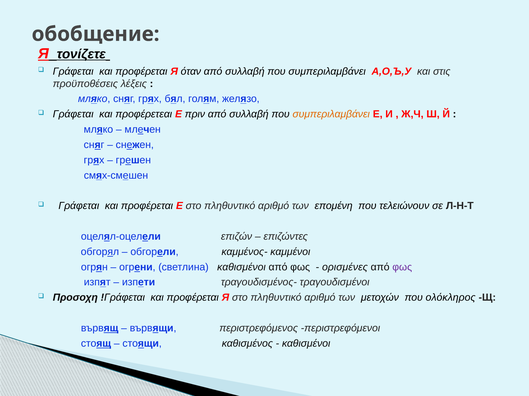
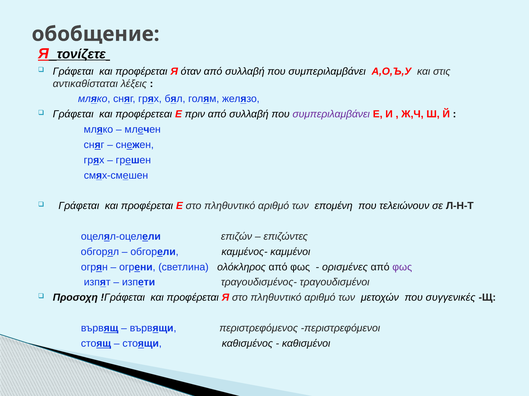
προϋποθέσεις: προϋποθέσεις -> αντικαθίσταται (85, 84)
συμπεριλαμβάνει colour: orange -> purple (331, 114)
светлина καθισμένοι: καθισμένοι -> ολόκληρος (242, 267)
ολόκληρος: ολόκληρος -> συγγενικές (451, 298)
